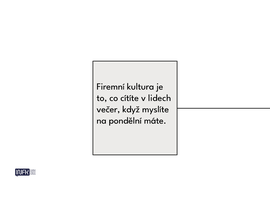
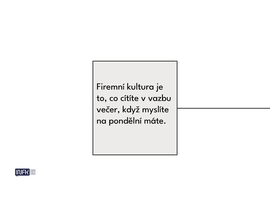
lidech: lidech -> vazbu (160, 98)
